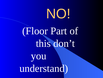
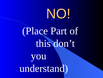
Floor: Floor -> Place (35, 31)
